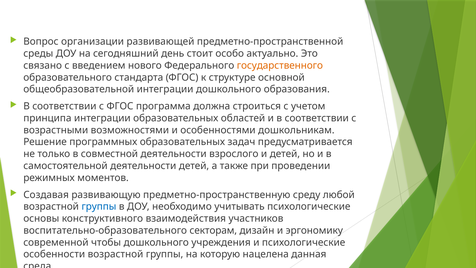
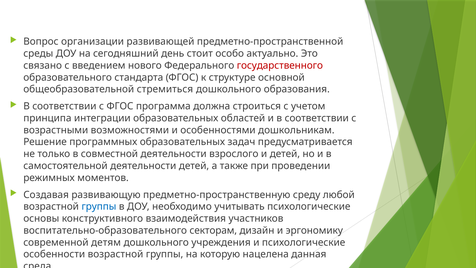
государственного colour: orange -> red (280, 65)
общеобразовательной интеграции: интеграции -> стремиться (165, 89)
чтобы: чтобы -> детям (106, 242)
